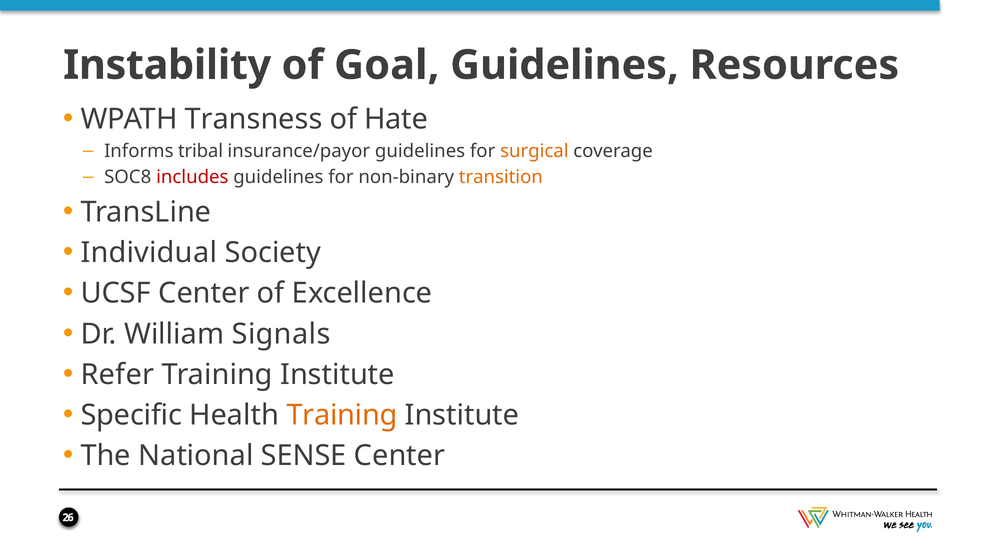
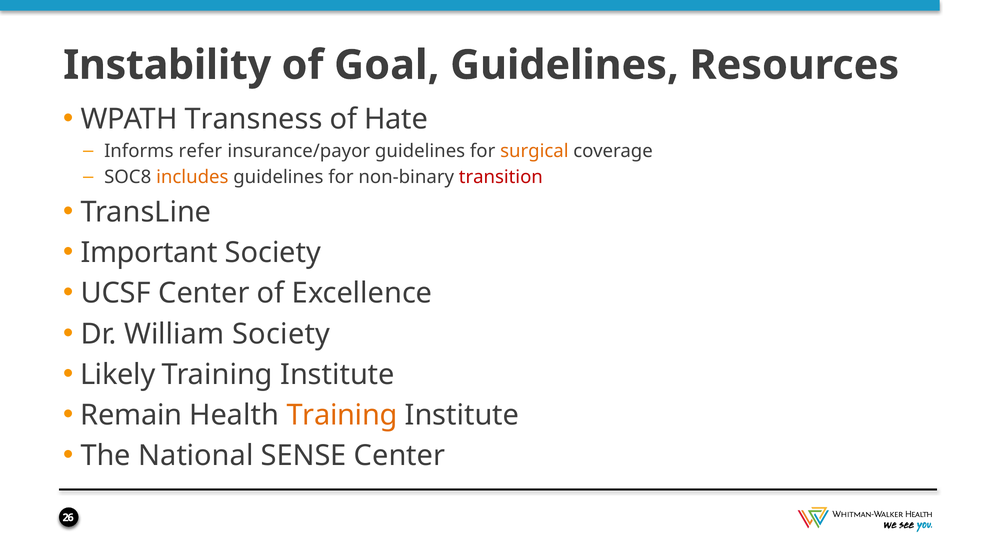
tribal: tribal -> refer (200, 151)
includes colour: red -> orange (192, 177)
transition colour: orange -> red (501, 177)
Individual: Individual -> Important (149, 253)
William Signals: Signals -> Society (281, 334)
Refer: Refer -> Likely (118, 374)
Specific: Specific -> Remain (131, 415)
